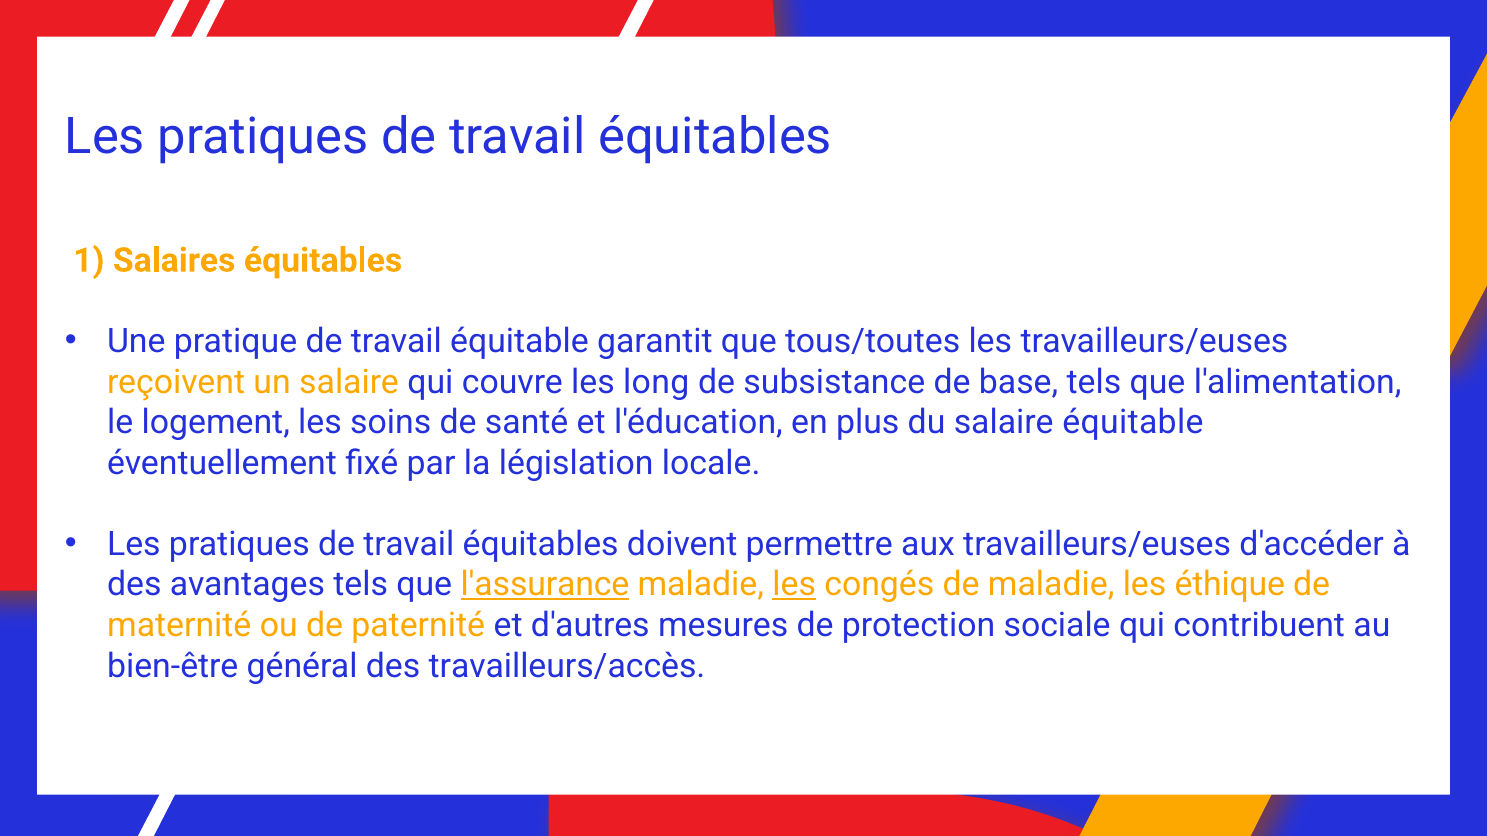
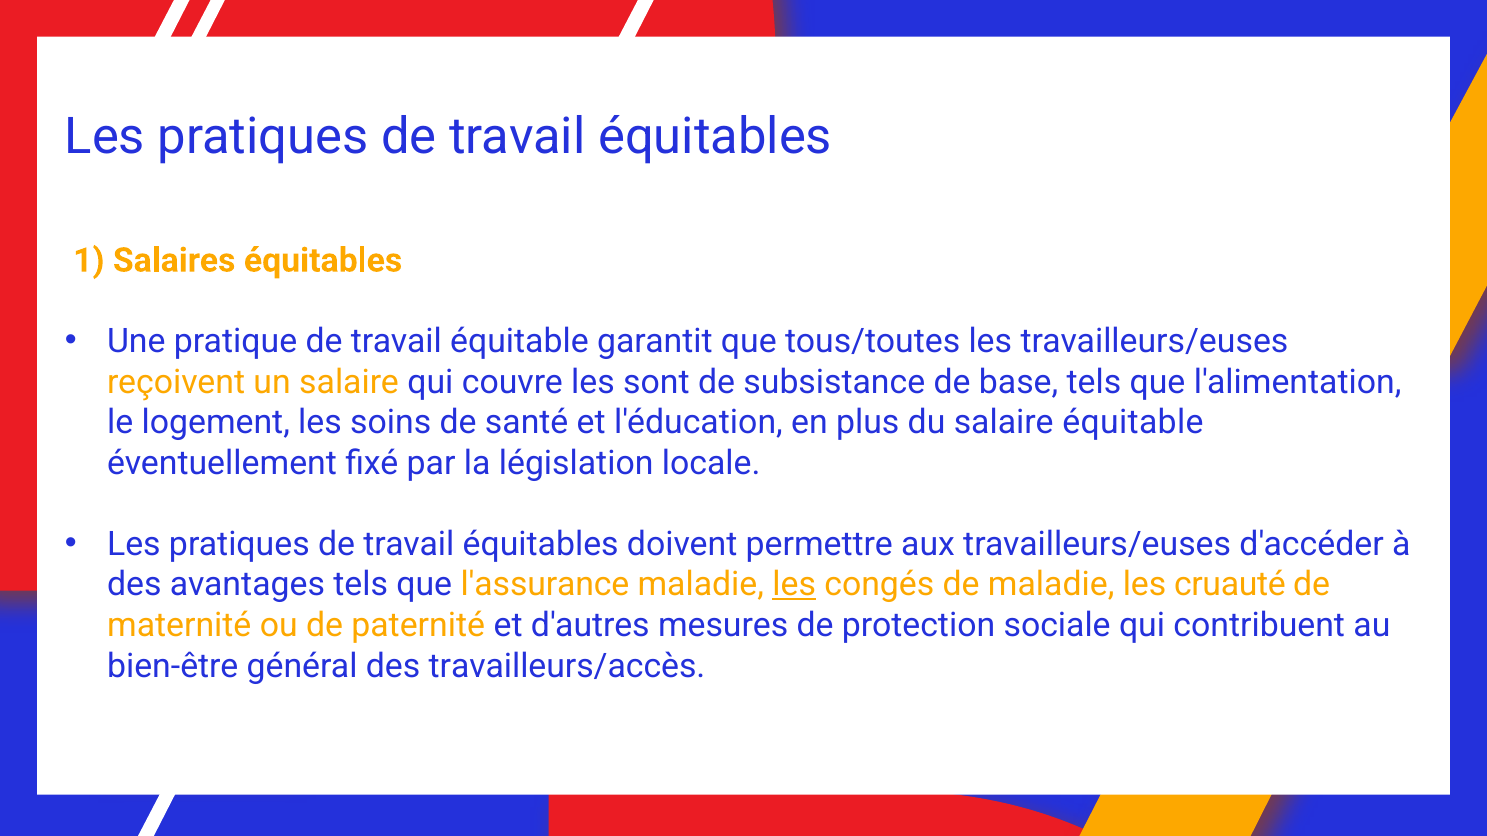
long: long -> sont (656, 382)
l'assurance underline: present -> none (545, 585)
éthique: éthique -> cruauté (1230, 585)
